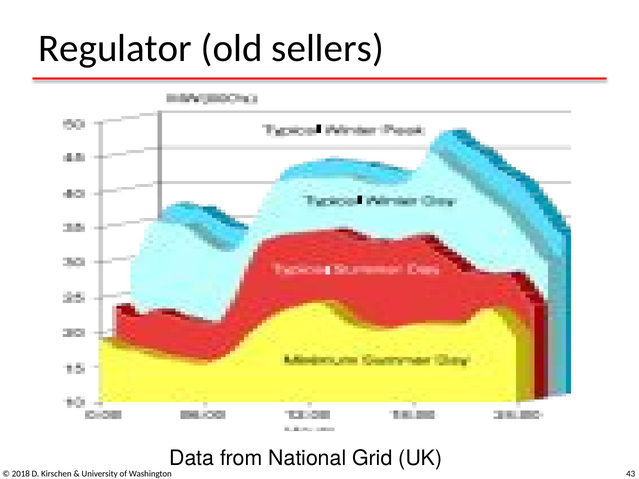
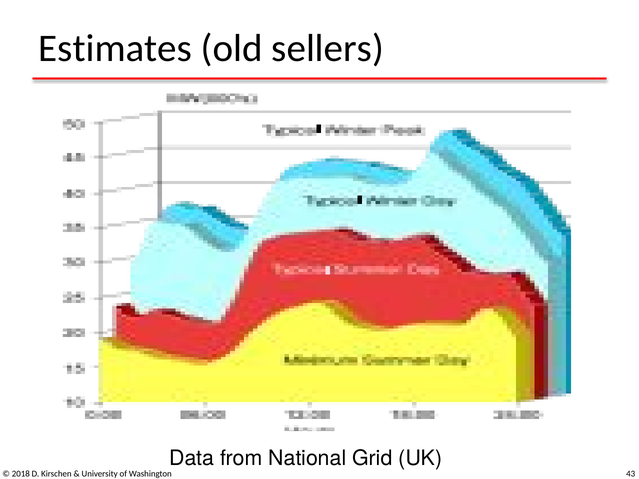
Regulator: Regulator -> Estimates (115, 48)
